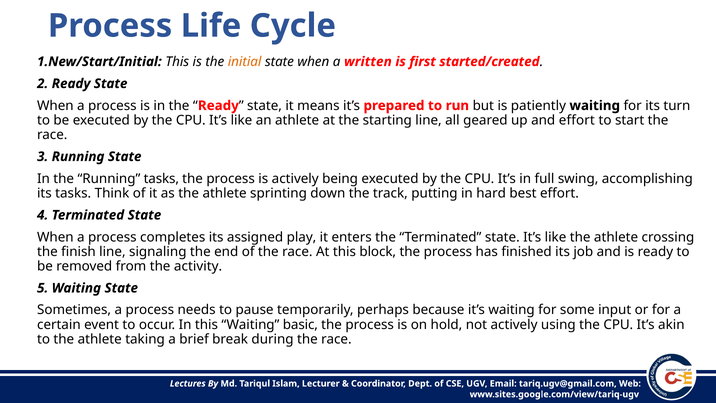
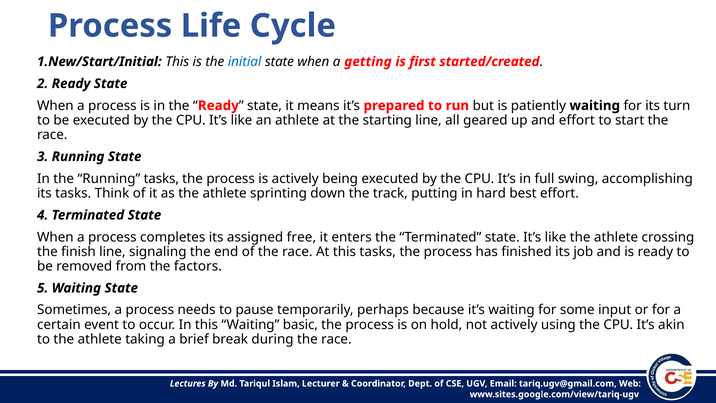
initial colour: orange -> blue (245, 62)
written: written -> getting (368, 62)
play: play -> free (301, 237)
this block: block -> tasks (378, 251)
activity: activity -> factors (198, 266)
